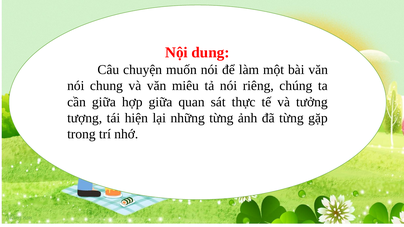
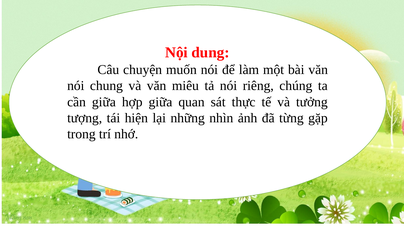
những từng: từng -> nhìn (221, 118)
